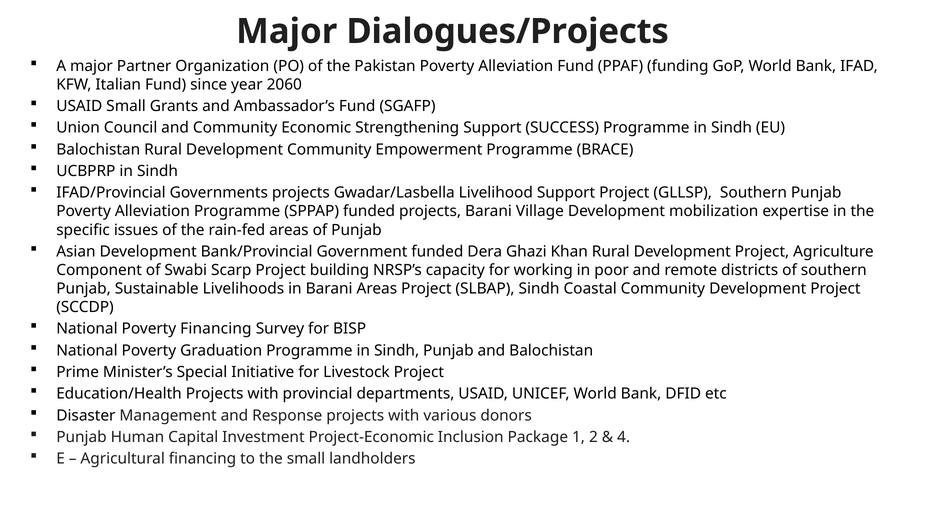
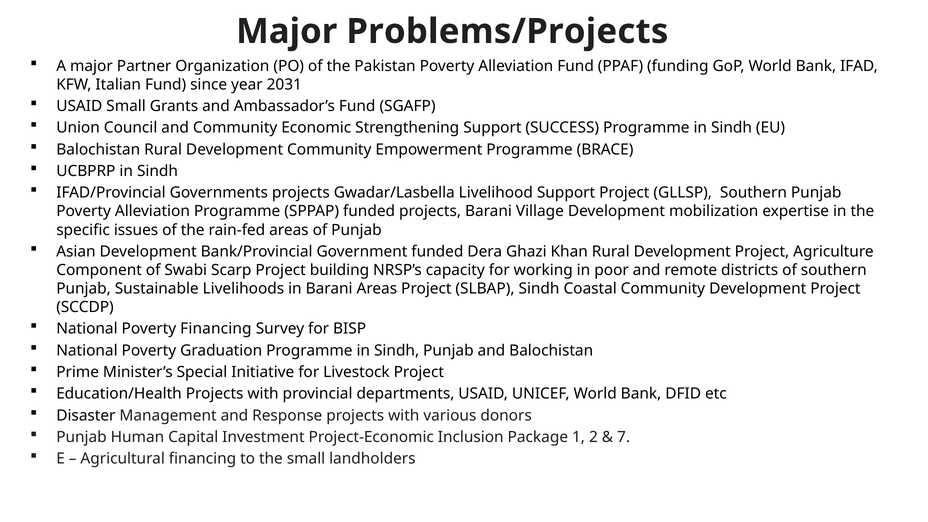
Dialogues/Projects: Dialogues/Projects -> Problems/Projects (507, 31)
2060: 2060 -> 2031 (284, 85)
4: 4 -> 7 (624, 437)
